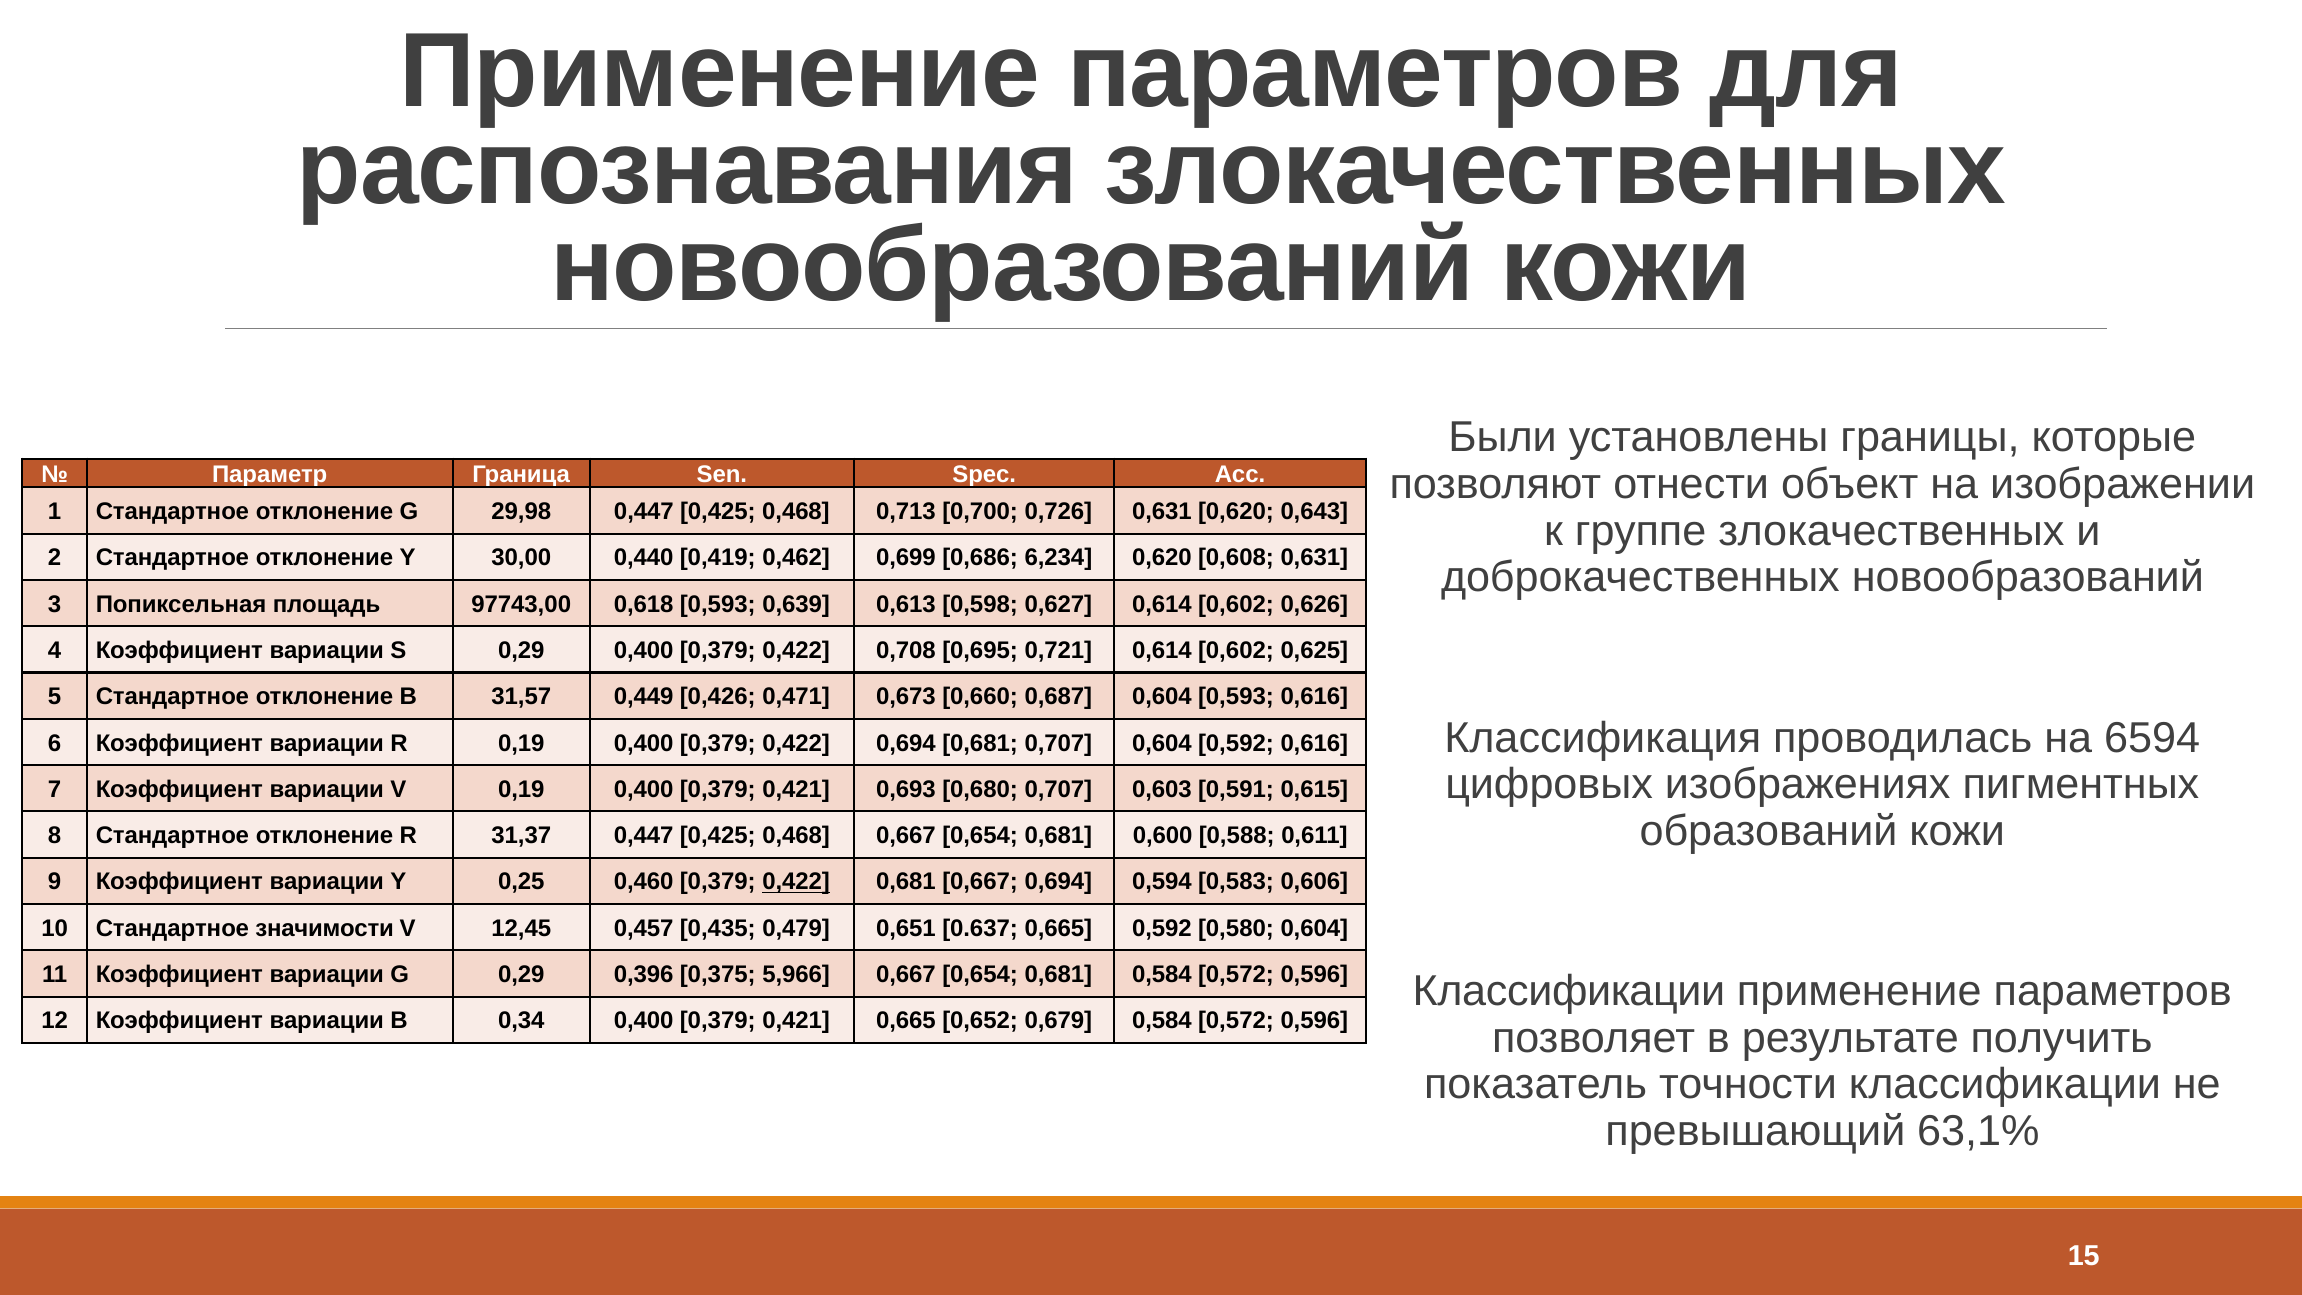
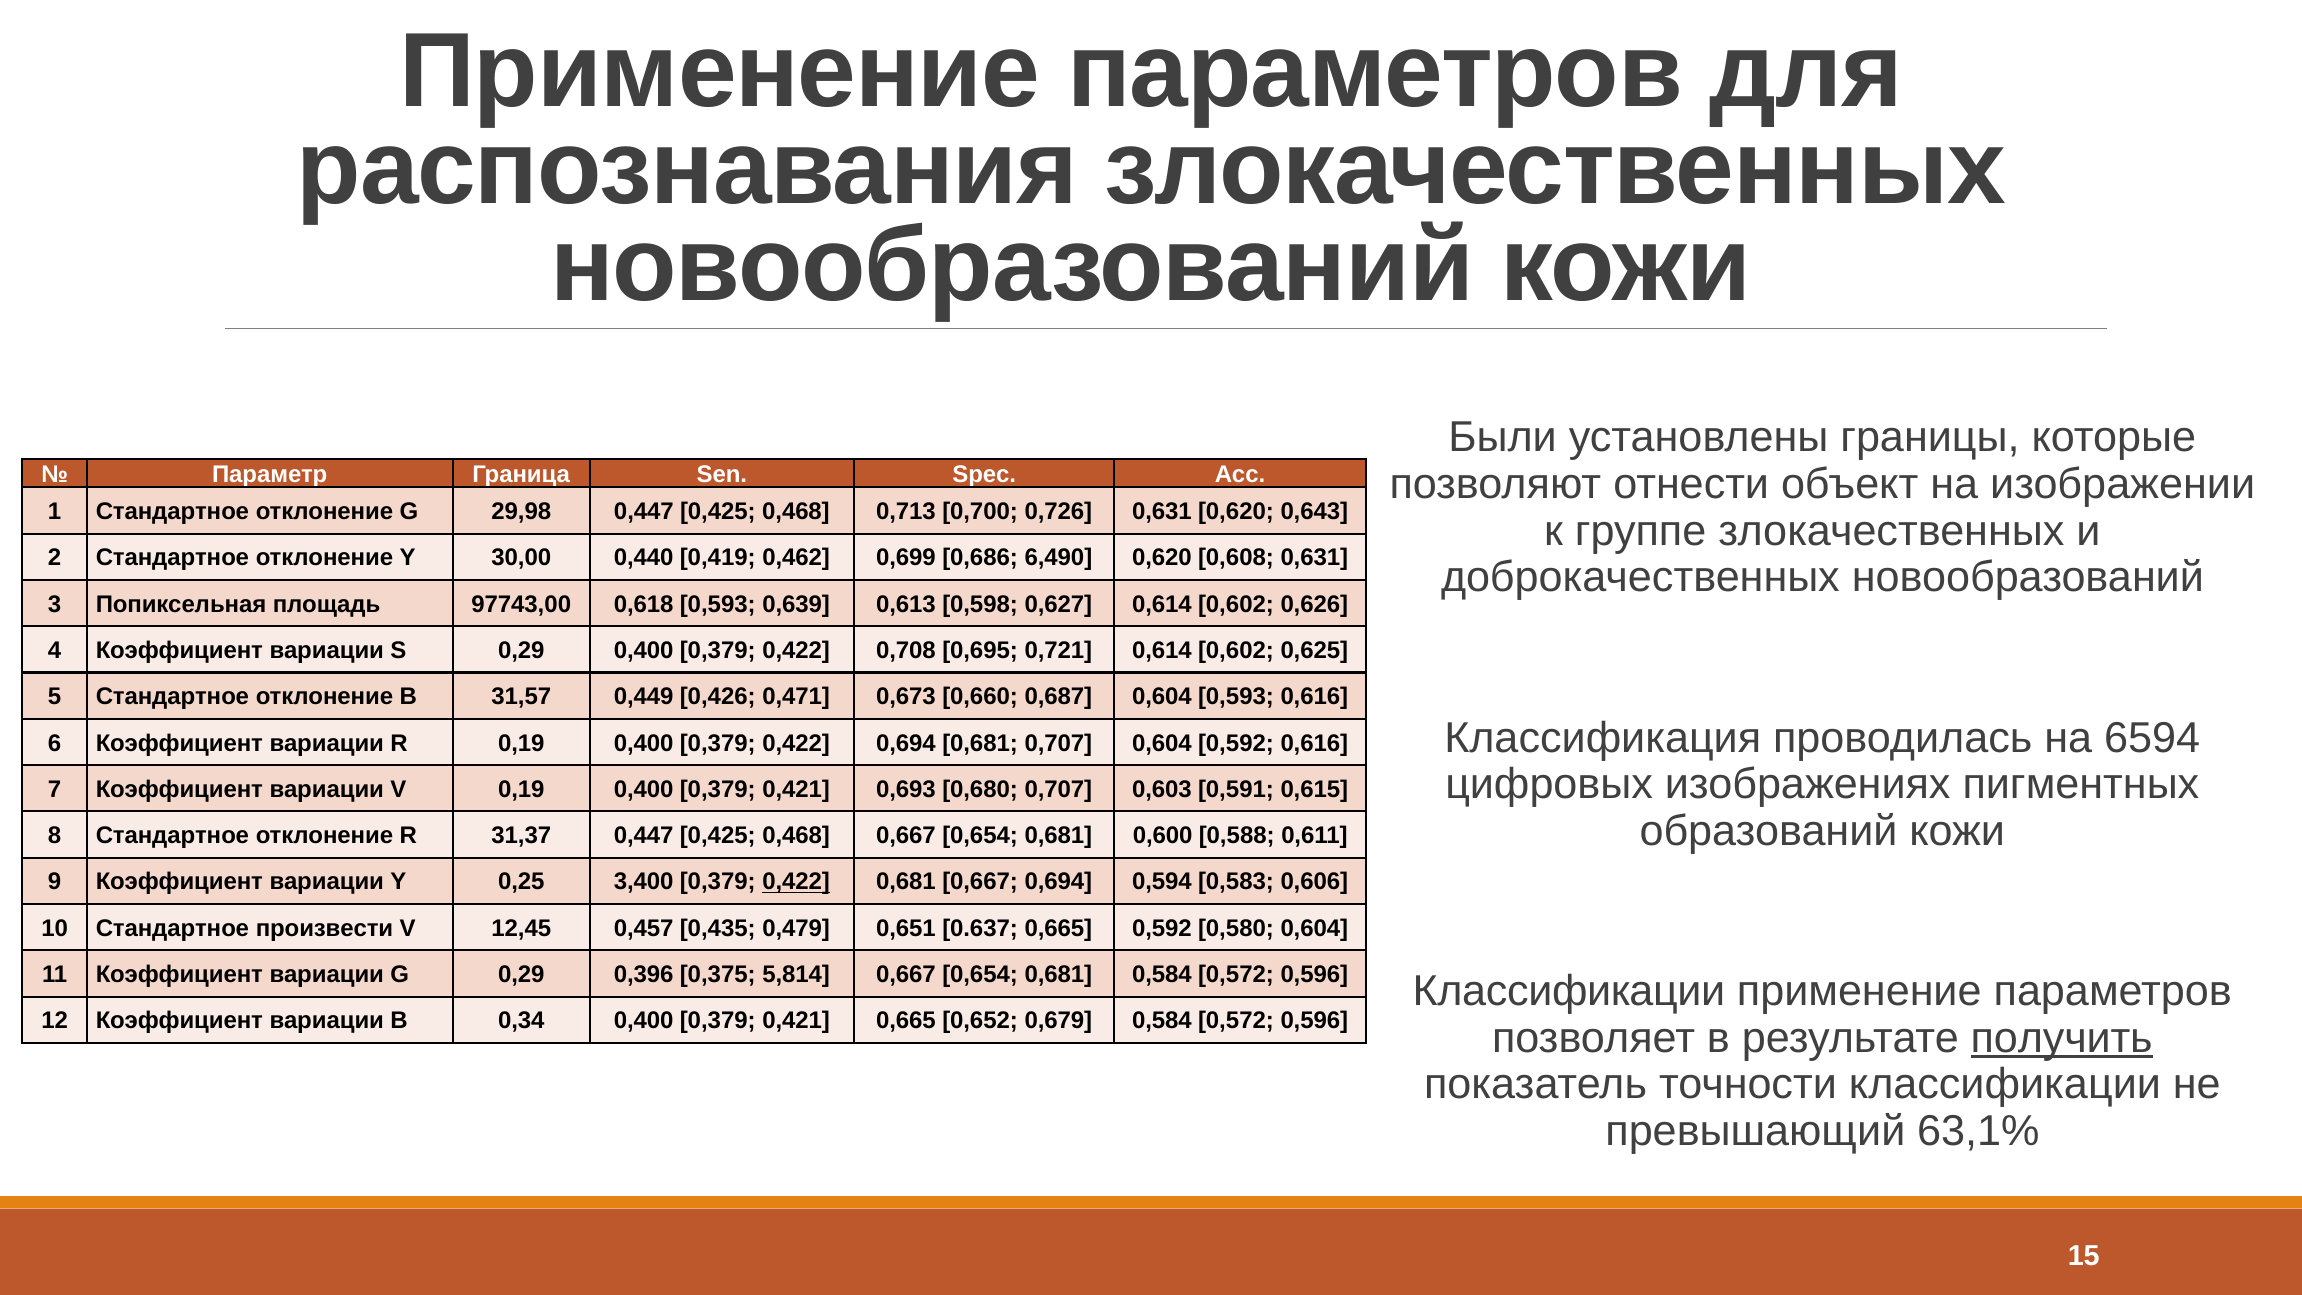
6,234: 6,234 -> 6,490 (1058, 558)
0,460: 0,460 -> 3,400 (644, 882)
значимости: значимости -> произвести (324, 928)
5,966: 5,966 -> 5,814 (796, 975)
получить underline: none -> present (2062, 1038)
